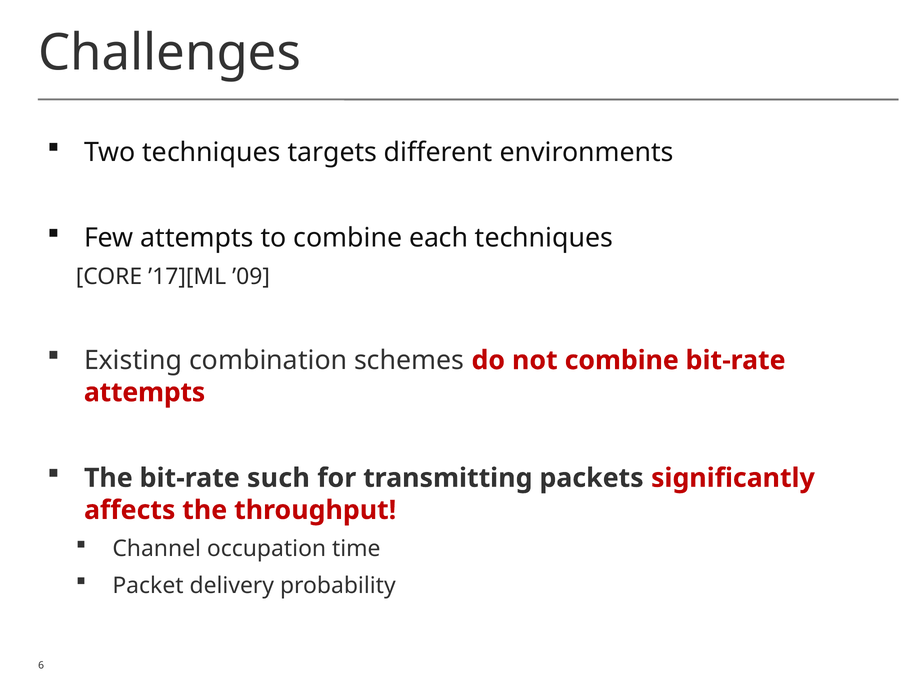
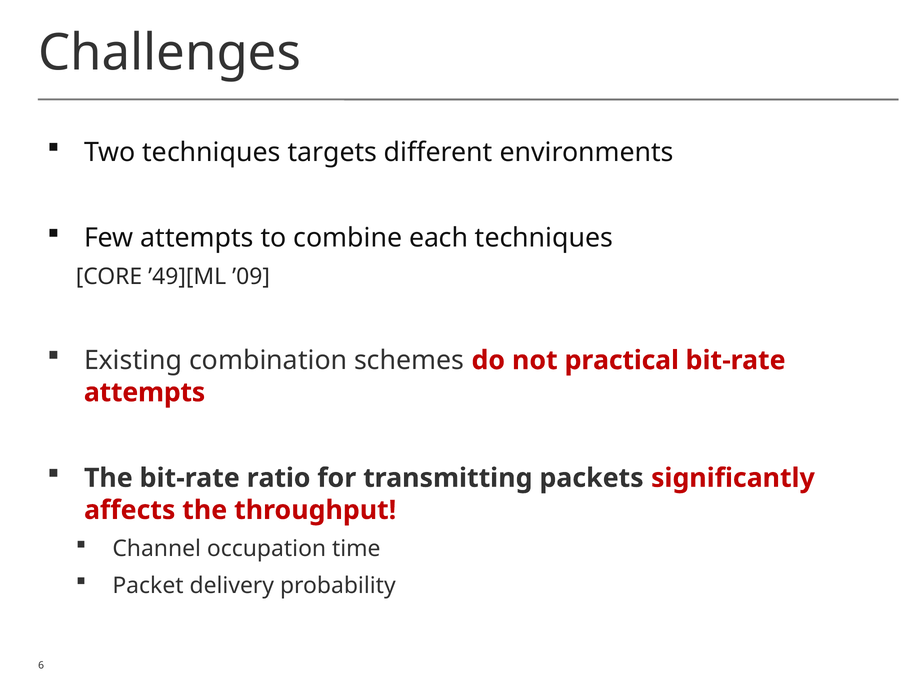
’17][ML: ’17][ML -> ’49][ML (187, 277)
not combine: combine -> practical (622, 360)
such: such -> ratio (279, 478)
